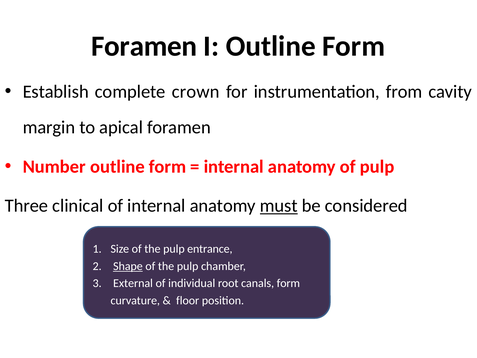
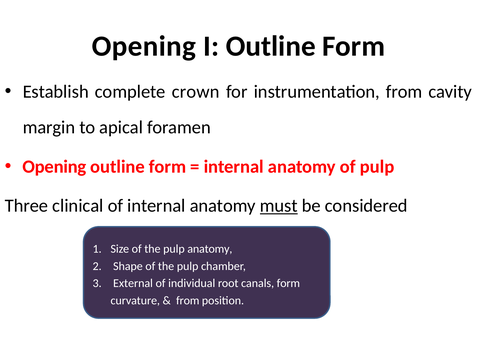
Foramen: Foramen -> Opening (144, 46)
Number: Number -> Opening (54, 166)
pulp entrance: entrance -> anatomy (210, 249)
Shape underline: present -> none (128, 266)
floor: floor -> from (188, 300)
